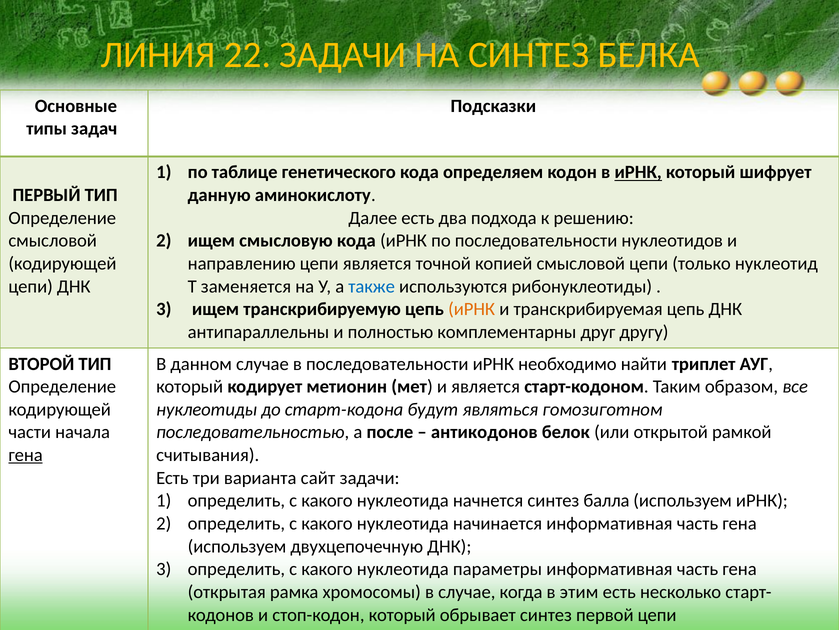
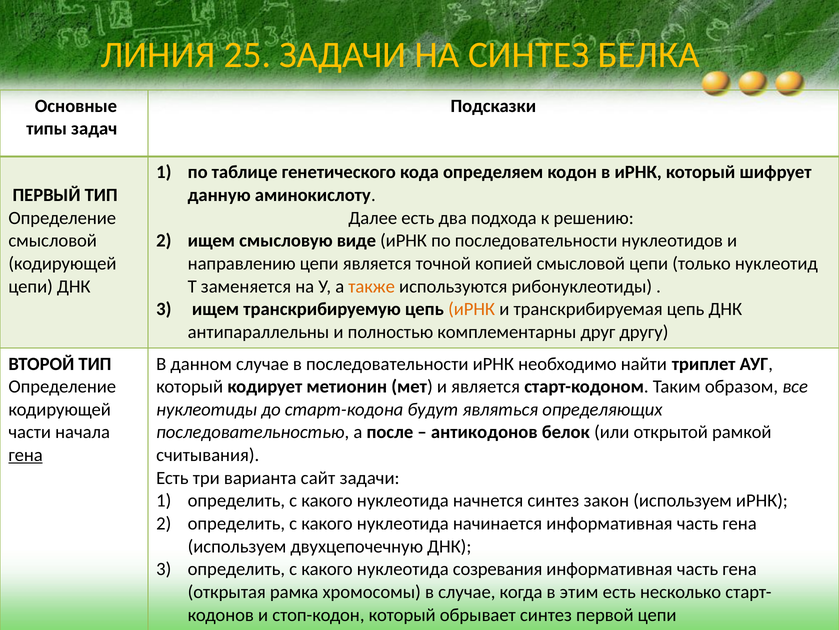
22: 22 -> 25 (247, 55)
иРНК underline: present -> none (638, 172)
смысловую кода: кода -> виде (356, 240)
также colour: blue -> orange (372, 286)
гомозиготном: гомозиготном -> определяющих (602, 409)
балла: балла -> закон (606, 500)
параметры: параметры -> созревания (498, 569)
